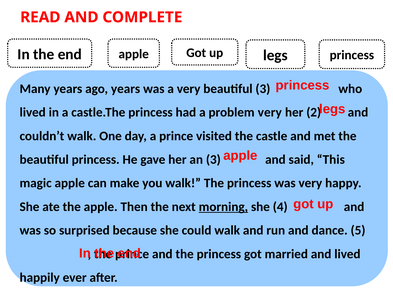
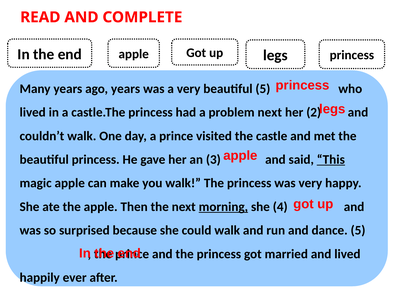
beautiful 3: 3 -> 5 (263, 89)
problem very: very -> next (270, 112)
This underline: none -> present (331, 159)
